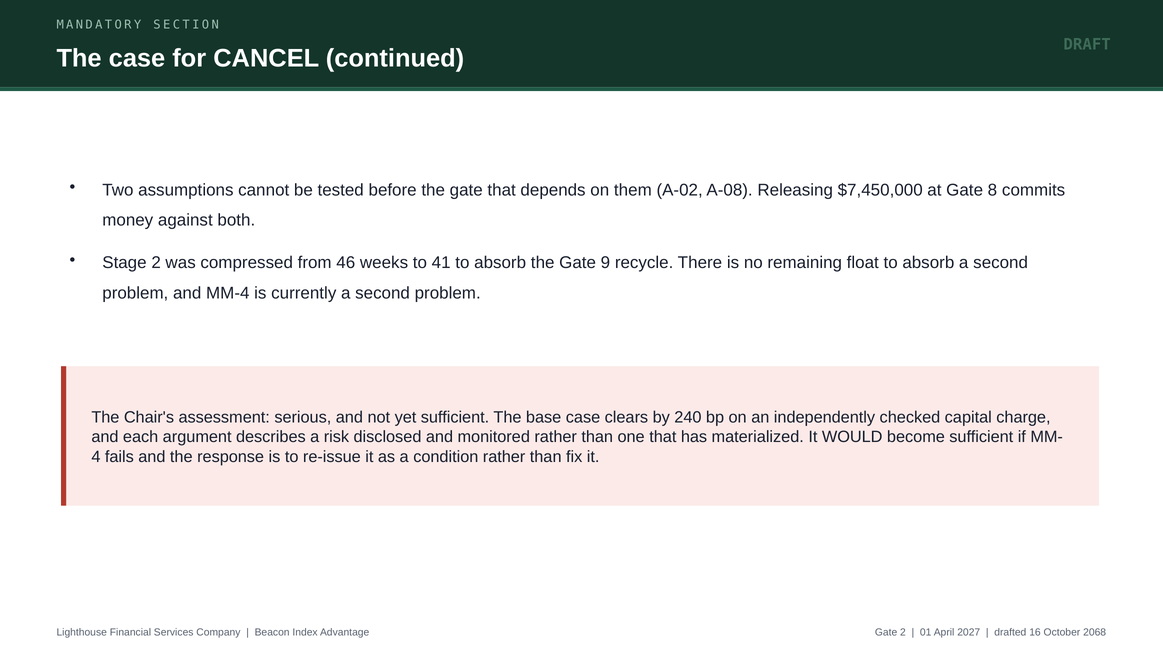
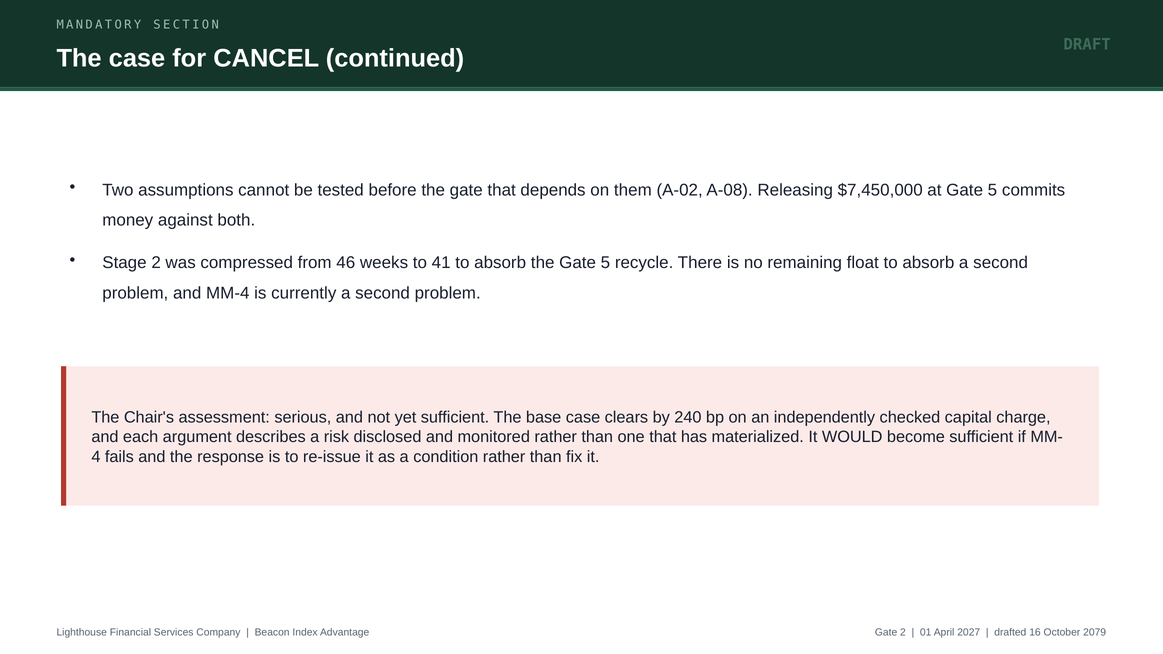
at Gate 8: 8 -> 5 (992, 190)
the Gate 9: 9 -> 5 (605, 263)
2068: 2068 -> 2079 (1095, 633)
